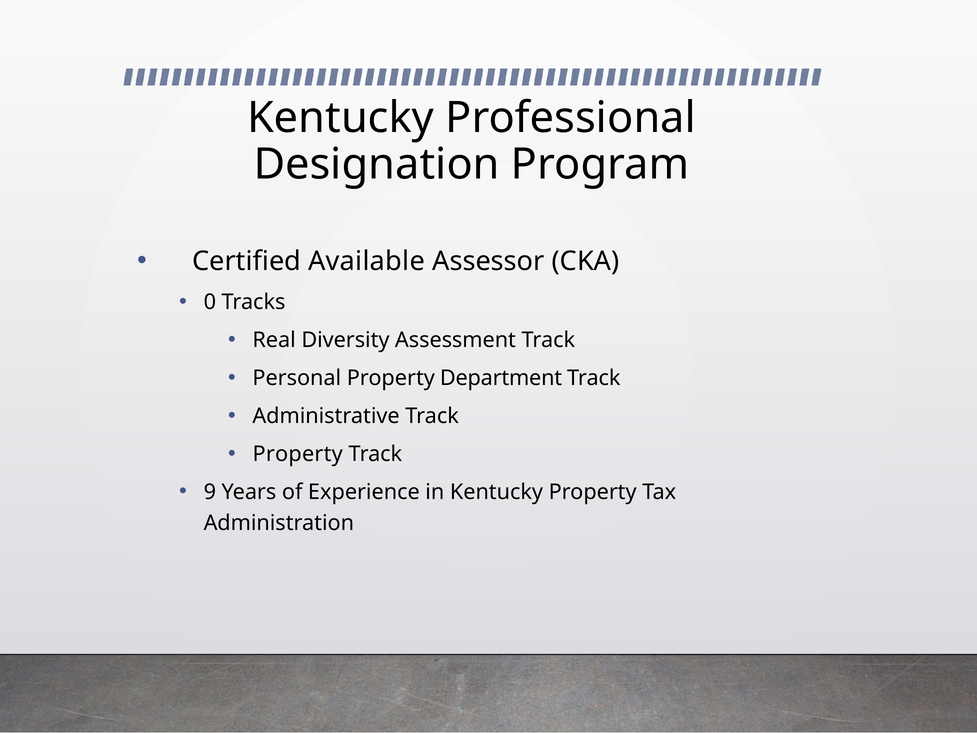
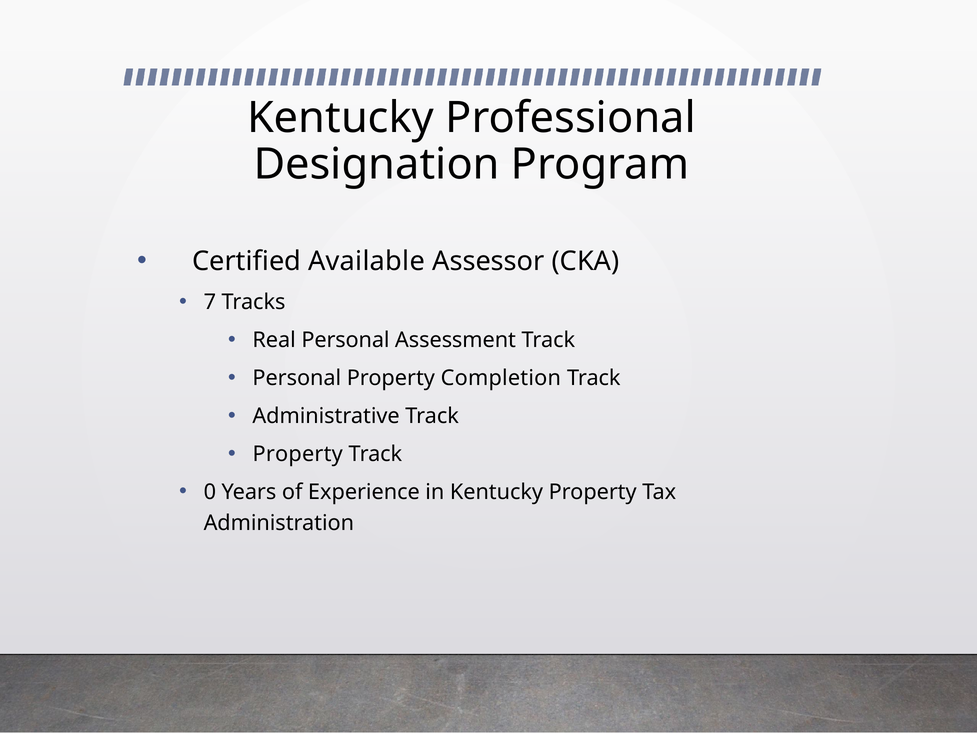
0: 0 -> 7 (210, 302)
Real Diversity: Diversity -> Personal (345, 340)
Department: Department -> Completion (501, 378)
9: 9 -> 0 (210, 492)
